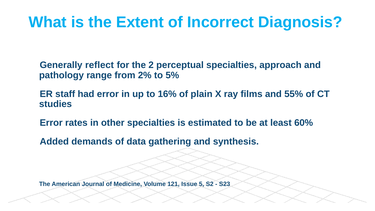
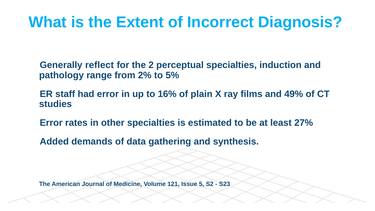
approach: approach -> induction (280, 65)
55%: 55% -> 49% (294, 94)
60%: 60% -> 27% (304, 123)
